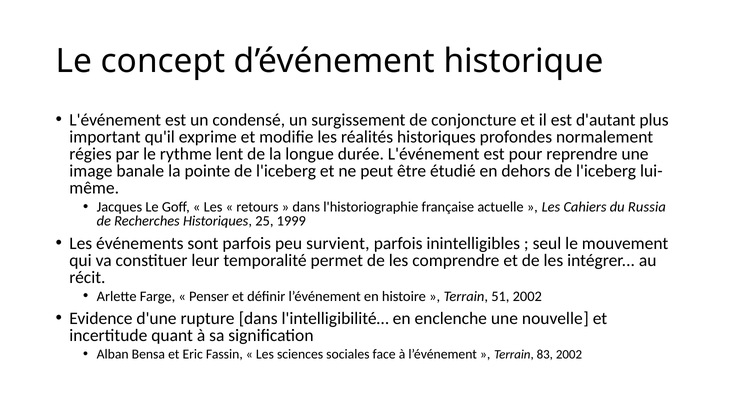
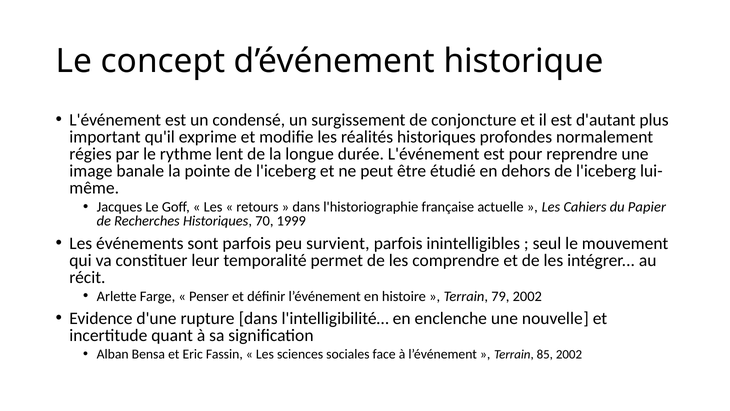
Russia: Russia -> Papier (647, 207)
25: 25 -> 70 (264, 221)
51: 51 -> 79 (500, 296)
83: 83 -> 85 (545, 354)
